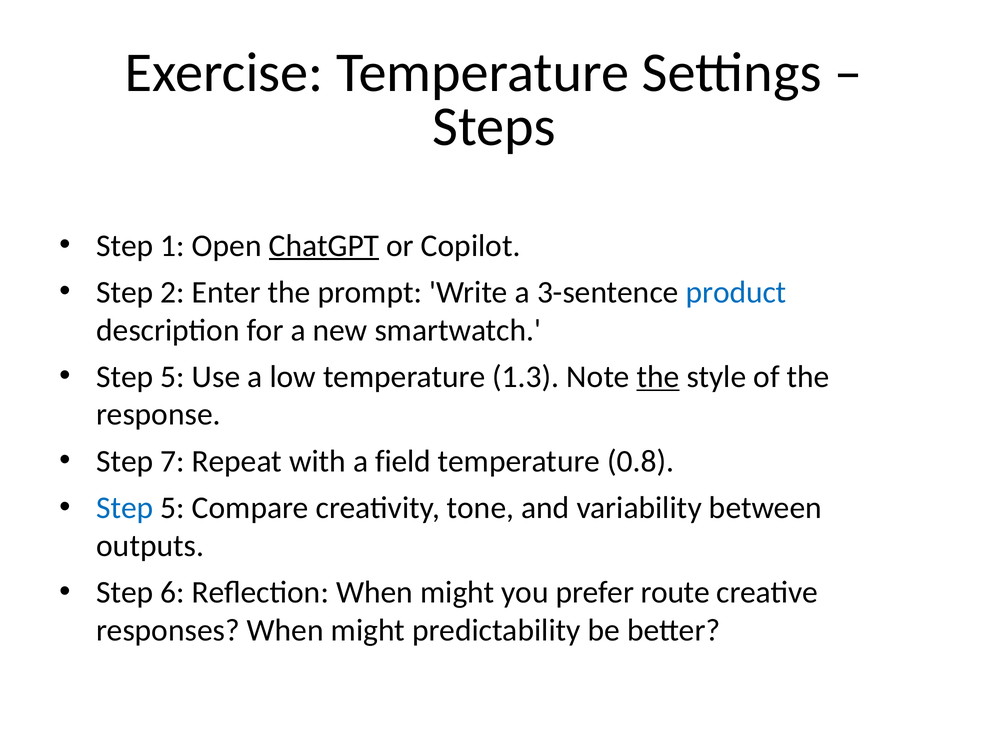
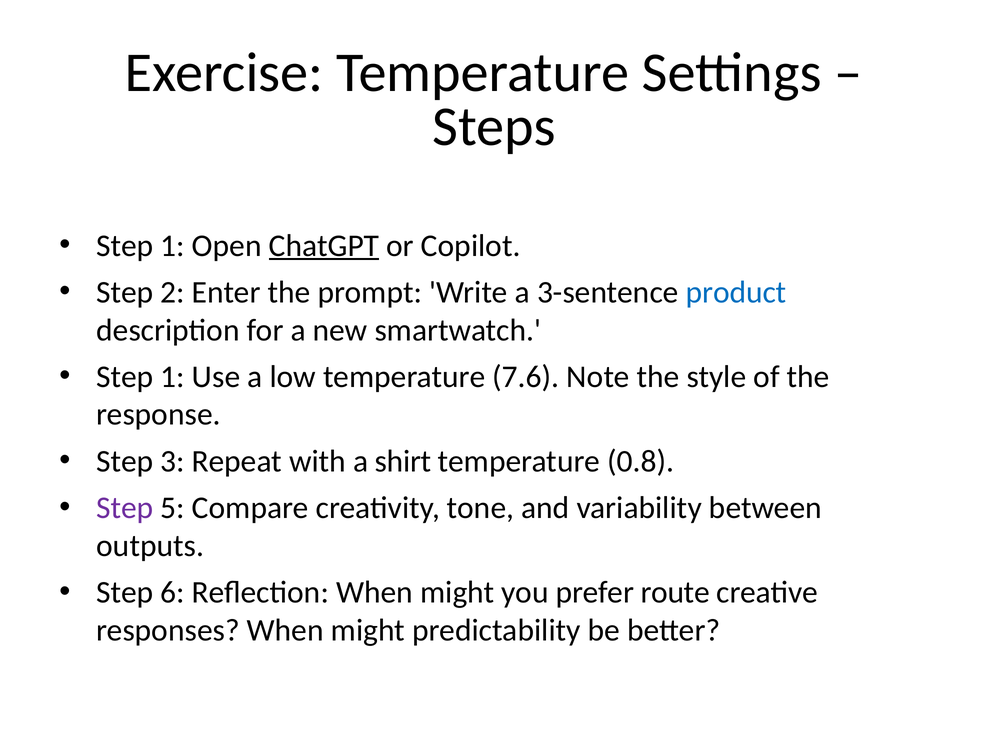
5: 5 -> 1 (173, 377)
1.3: 1.3 -> 7.6 (526, 377)
the underline: present -> none (658, 377)
7: 7 -> 3 (173, 461)
field: field -> shirt (403, 461)
Step colour: blue -> purple (125, 508)
